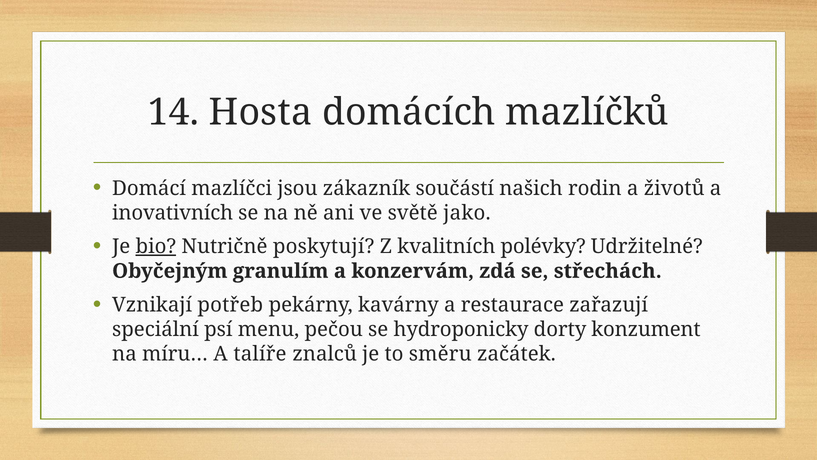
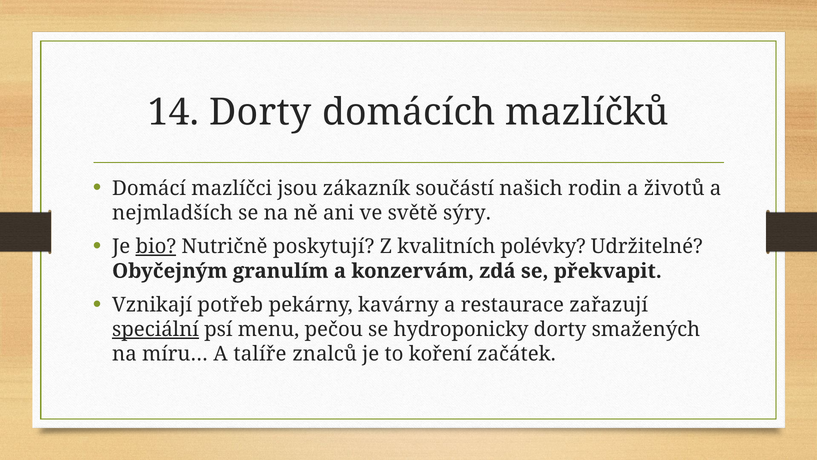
14 Hosta: Hosta -> Dorty (260, 112)
inovativních: inovativních -> nejmladších (172, 213)
jako: jako -> sýry (467, 213)
střechách: střechách -> překvapit (608, 271)
speciální underline: none -> present (155, 329)
konzument: konzument -> smažených (646, 329)
směru: směru -> koření (440, 354)
